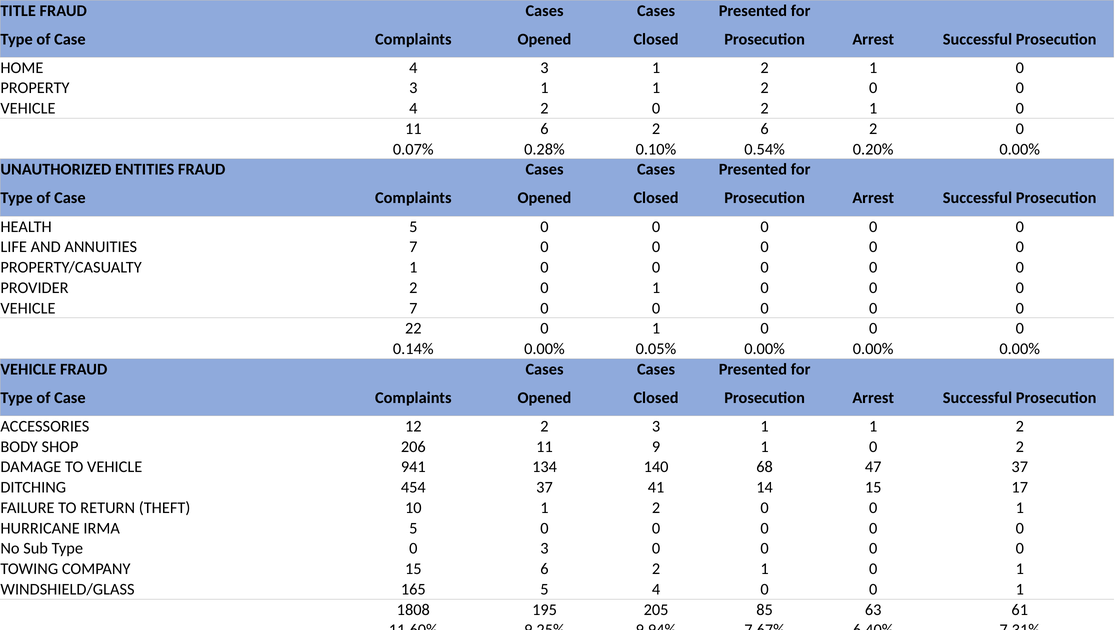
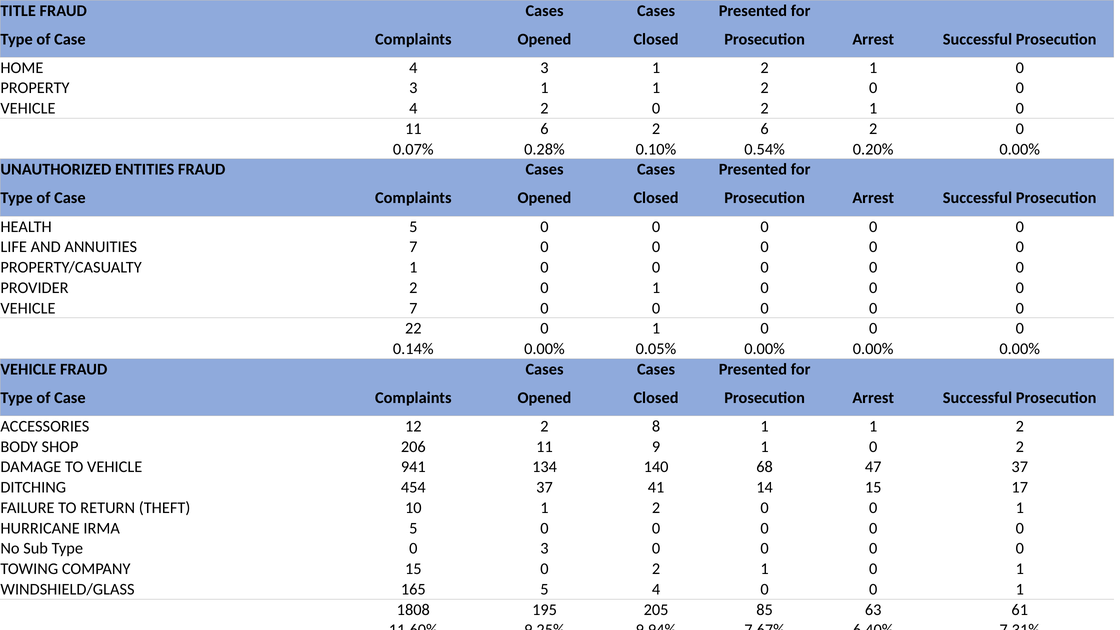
2 3: 3 -> 8 (656, 426)
15 6: 6 -> 0 (545, 569)
